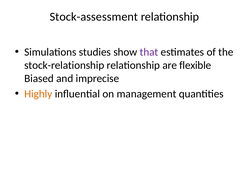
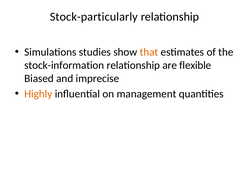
Stock-assessment: Stock-assessment -> Stock-particularly (94, 17)
that colour: purple -> orange (149, 52)
stock-relationship: stock-relationship -> stock-information (64, 66)
